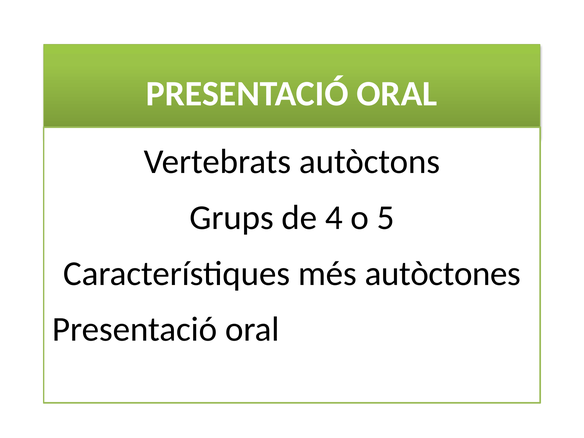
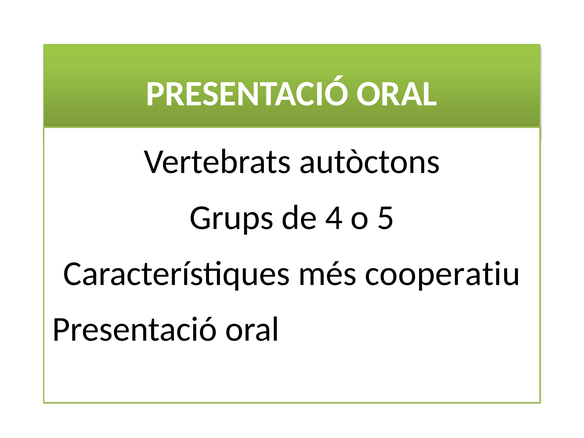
autòctones: autòctones -> cooperatiu (443, 274)
